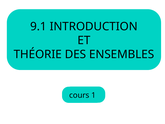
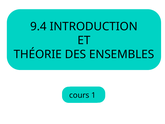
9.1: 9.1 -> 9.4 (38, 26)
